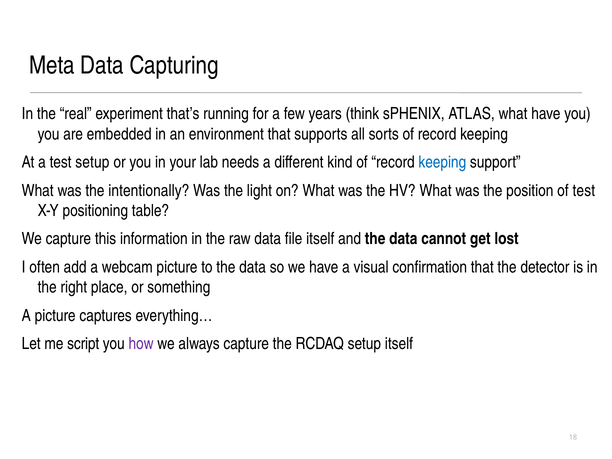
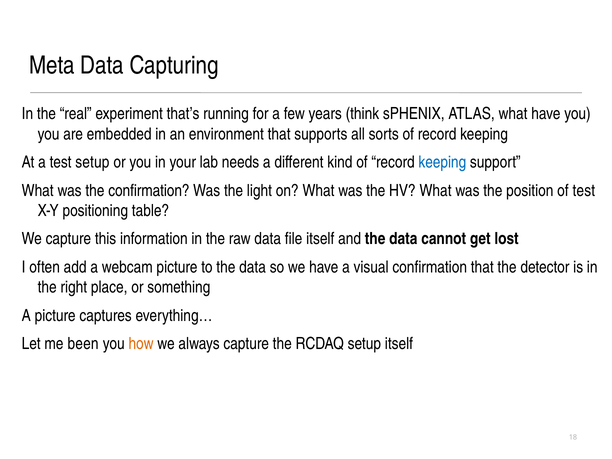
the intentionally: intentionally -> confirmation (149, 191)
script: script -> been (83, 344)
how colour: purple -> orange (141, 344)
